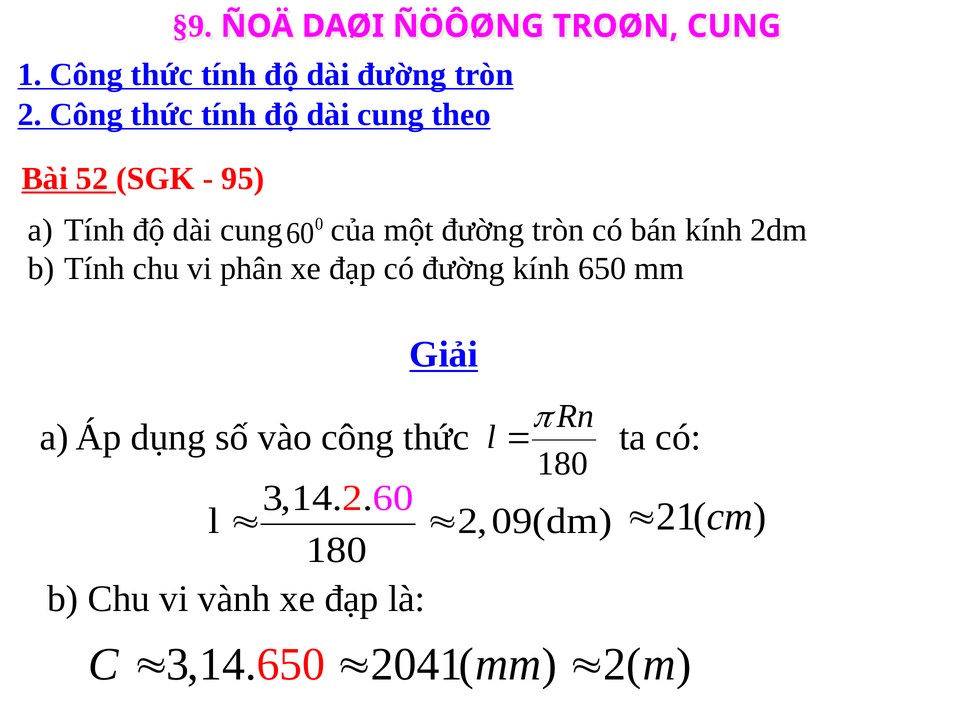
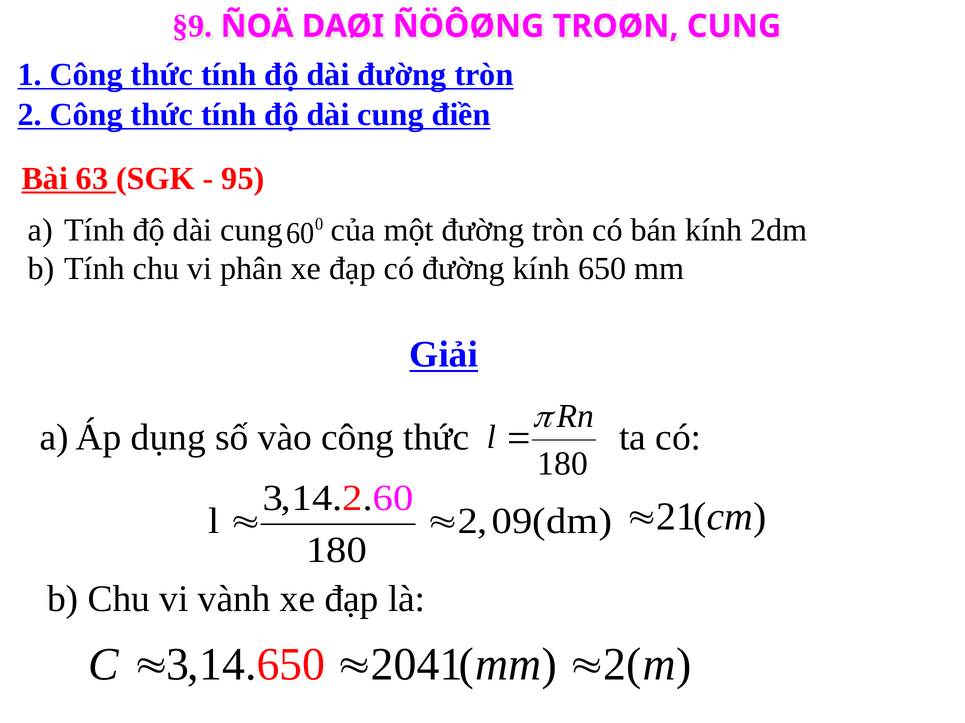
theo: theo -> điền (461, 115)
52: 52 -> 63 (92, 179)
